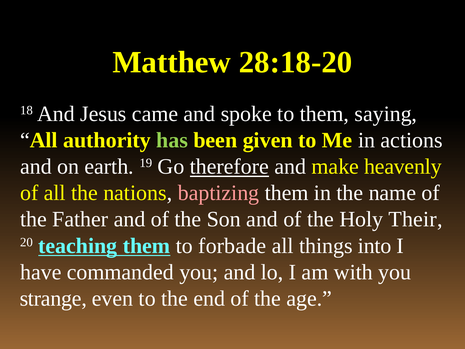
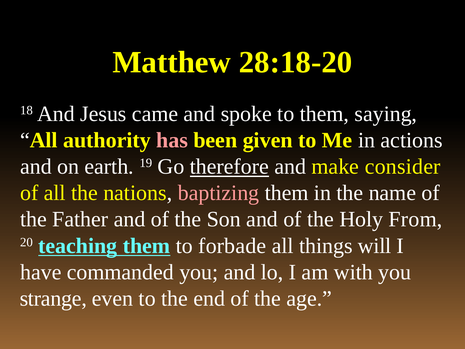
has colour: light green -> pink (172, 140)
heavenly: heavenly -> consider (403, 167)
Their: Their -> From (416, 219)
into: into -> will (375, 246)
